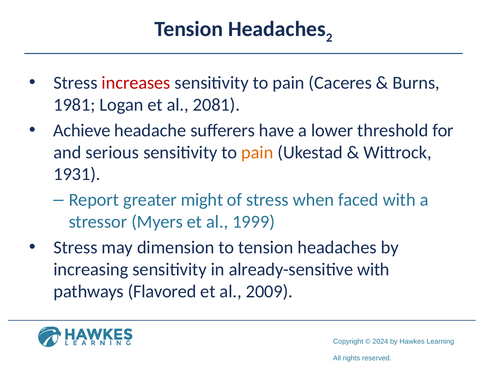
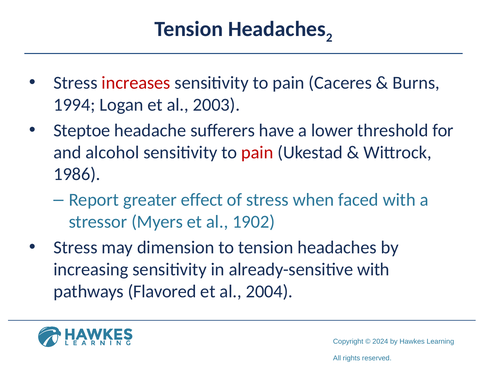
1981: 1981 -> 1994 (74, 105)
2081: 2081 -> 2003 (216, 105)
Achieve: Achieve -> Steptoe (82, 130)
serious: serious -> alcohol (112, 152)
pain colour: orange -> red (257, 152)
1931: 1931 -> 1986 (77, 174)
might: might -> effect (202, 200)
1999: 1999 -> 1902 (254, 222)
2009: 2009 -> 2004 (269, 292)
